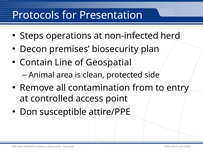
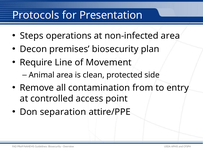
non-infected herd: herd -> area (170, 36)
Contain: Contain -> Require (36, 63)
Geospatial: Geospatial -> Movement (109, 63)
susceptible: susceptible -> separation (63, 112)
